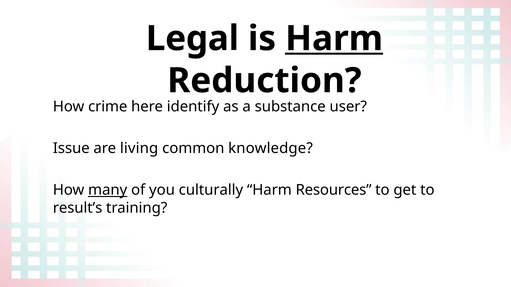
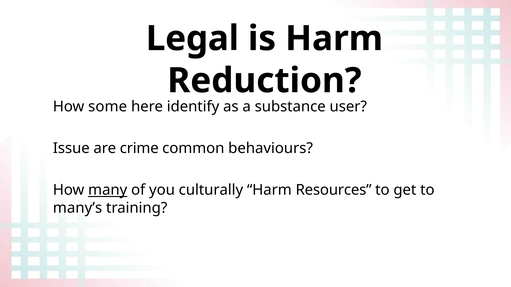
Harm underline: present -> none (334, 39)
crime: crime -> some (108, 107)
living: living -> crime (139, 149)
knowledge: knowledge -> behaviours (271, 149)
result’s: result’s -> many’s (78, 208)
